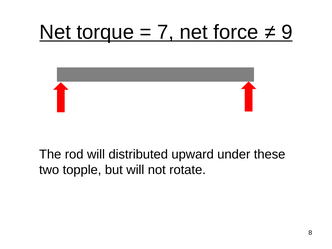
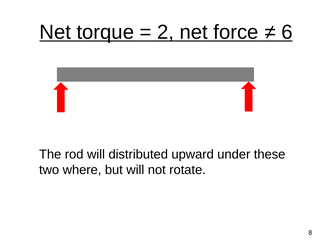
7: 7 -> 2 (166, 32)
9: 9 -> 6 (287, 32)
topple: topple -> where (82, 170)
